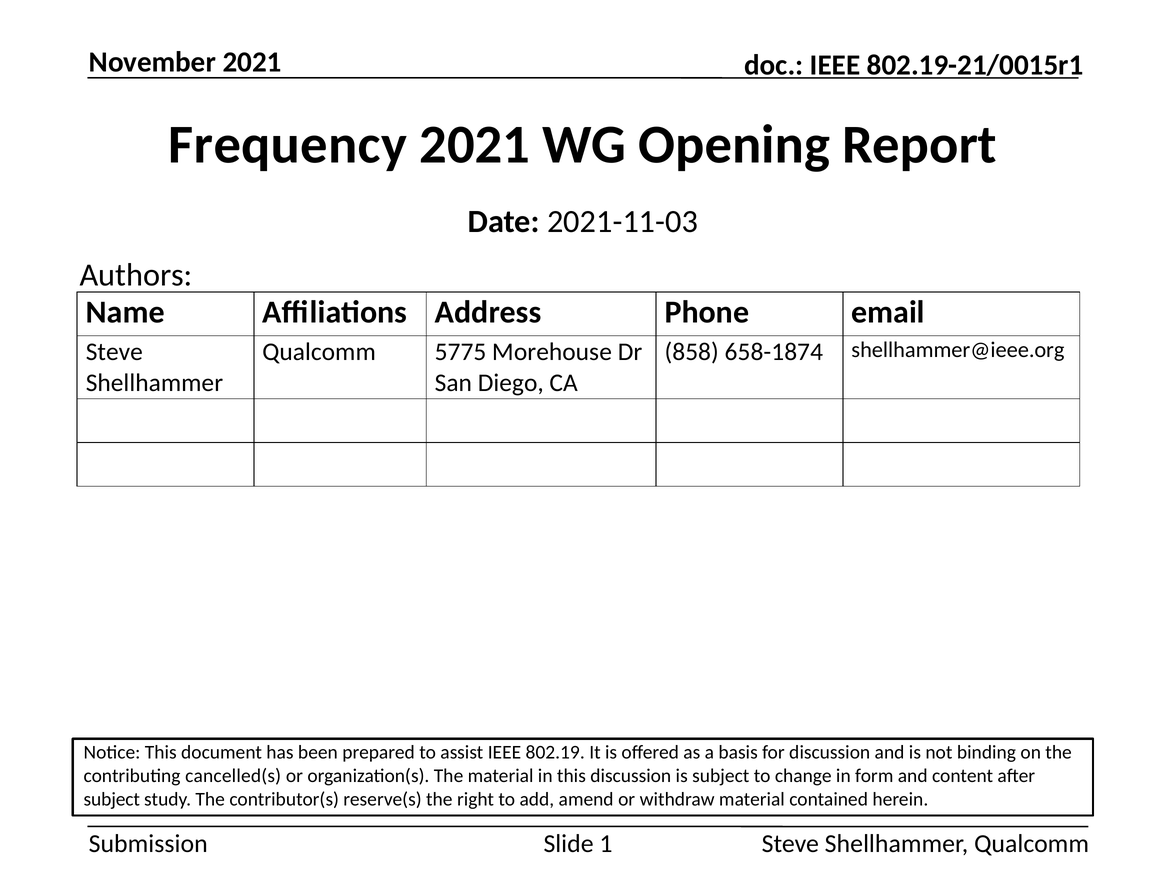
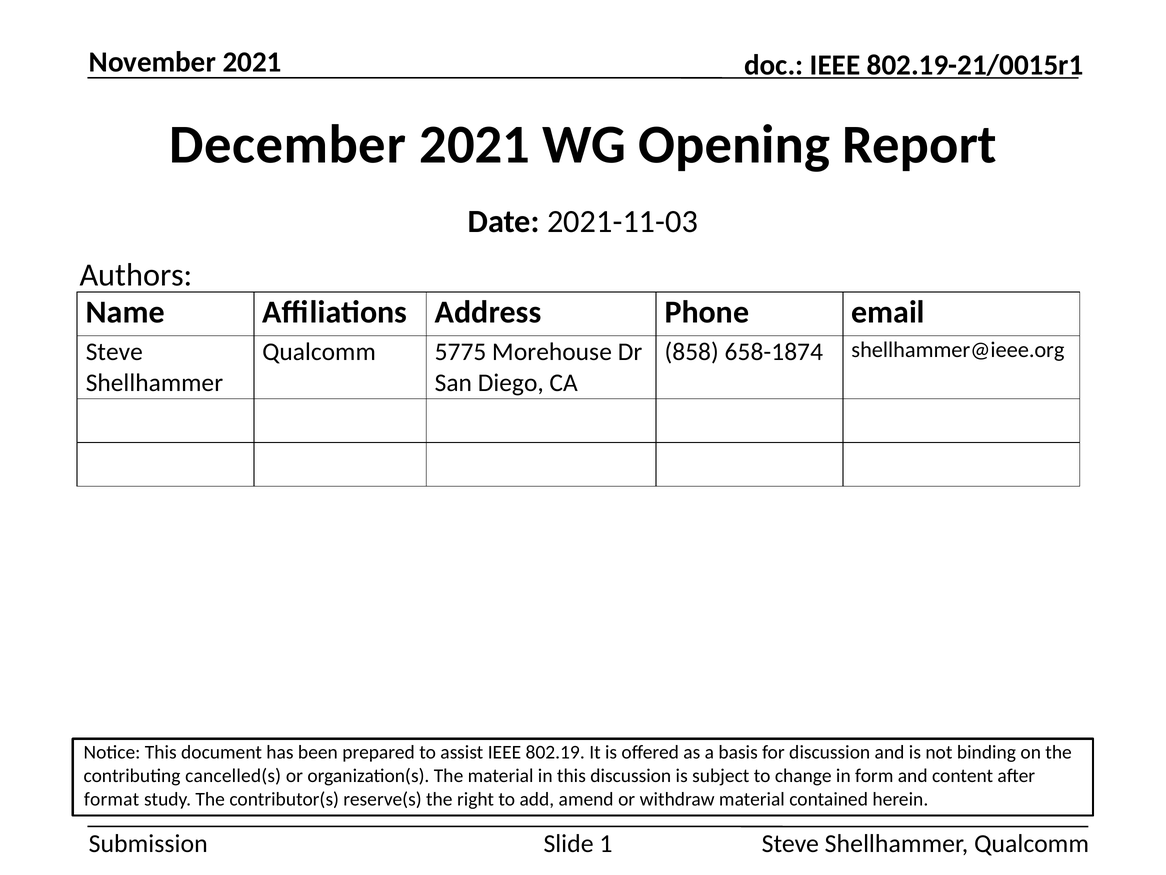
Frequency: Frequency -> December (288, 145)
subject: subject -> format (112, 799)
